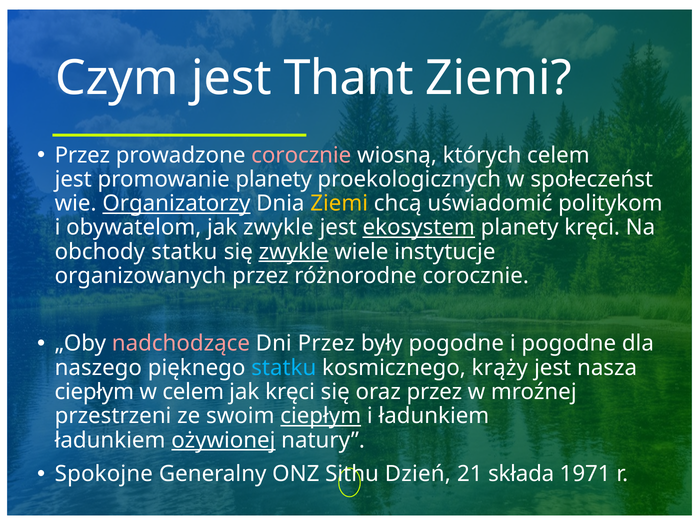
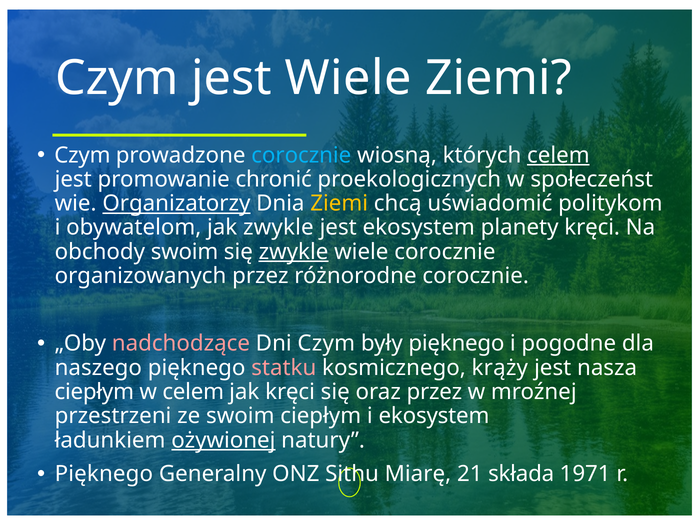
jest Thant: Thant -> Wiele (348, 78)
Przez: Przez -> Czym (82, 155)
corocznie colour: pink -> light blue (301, 155)
celem underline: none -> present (558, 155)
promowanie planety: planety -> chronić (274, 179)
ekosystem underline: present -> none (419, 227)
obchody statku: statku -> swoim (185, 251)
wiele instytucje: instytucje -> corocznie (445, 251)
Dni Przez: Przez -> Czym (326, 343)
były pogodne: pogodne -> pięknego (456, 343)
statku colour: light blue -> pink (284, 367)
ciepłym underline: present -> none (321, 415)
i ładunkiem: ładunkiem -> ekosystem (434, 415)
Spokojne: Spokojne -> Pięknego (104, 473)
Dzień: Dzień -> Miarę (418, 473)
